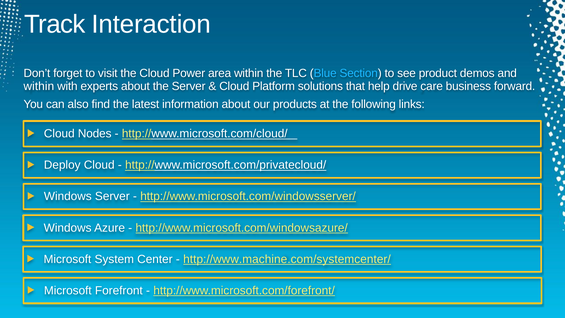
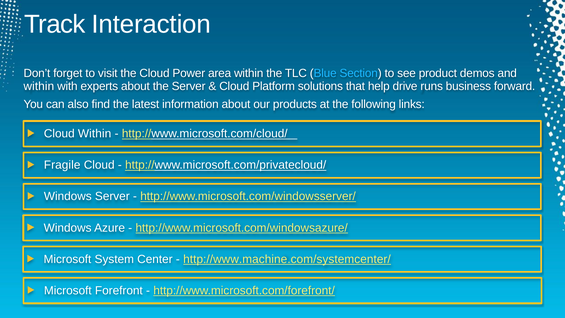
care: care -> runs (432, 86)
Cloud Nodes: Nodes -> Within (95, 134)
Deploy: Deploy -> Fragile (62, 165)
